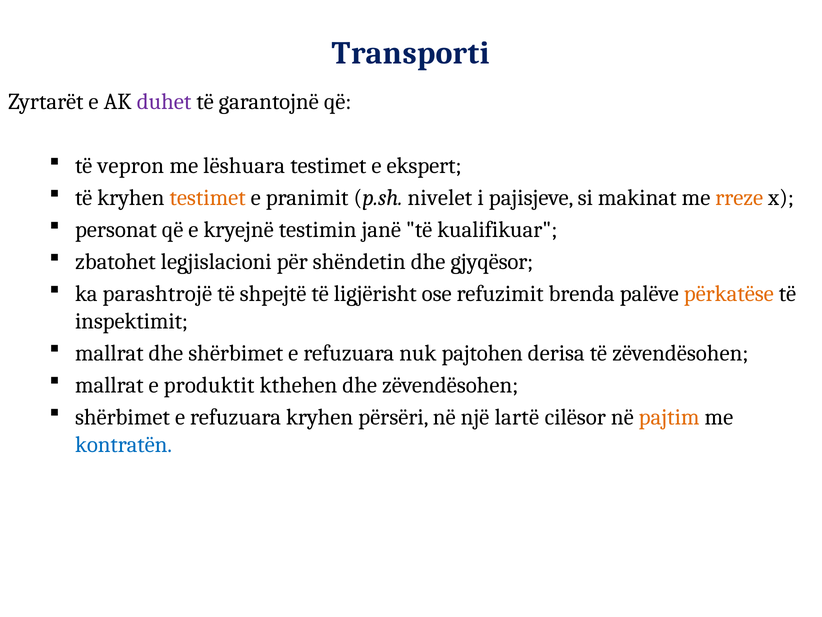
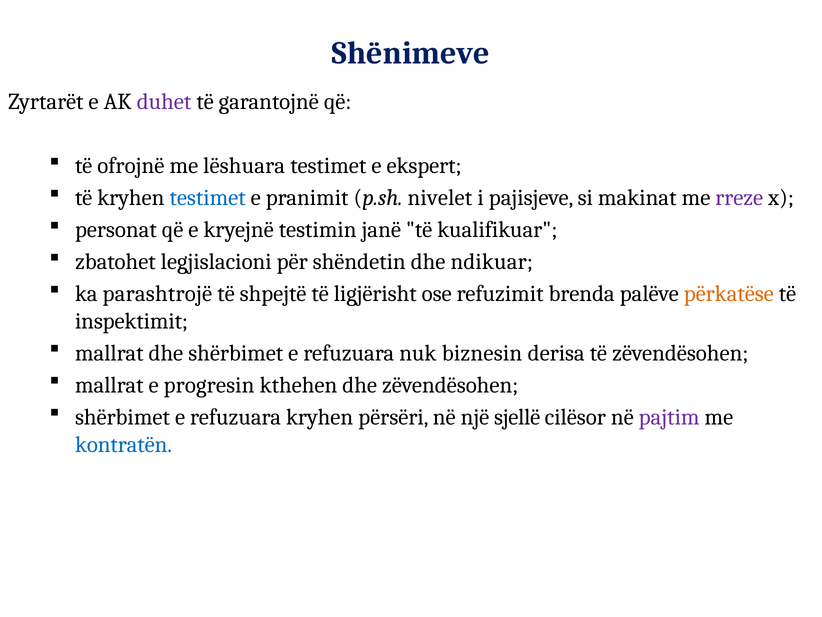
Transporti: Transporti -> Shënimeve (411, 53)
vepron: vepron -> ofrojnë (131, 166)
testimet colour: orange -> blue (208, 198)
rreze colour: orange -> purple (739, 198)
gjyqësor: gjyqësor -> ndikuar (492, 261)
pajtohen: pajtohen -> biznesin (482, 353)
produktit: produktit -> progresin (209, 385)
lartë: lartë -> sjellë (517, 417)
pajtim colour: orange -> purple (669, 417)
